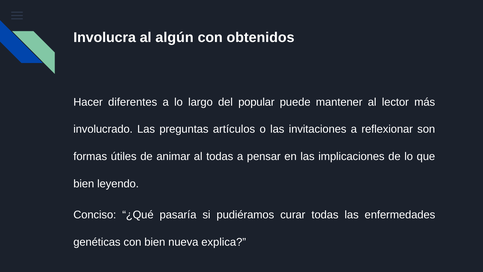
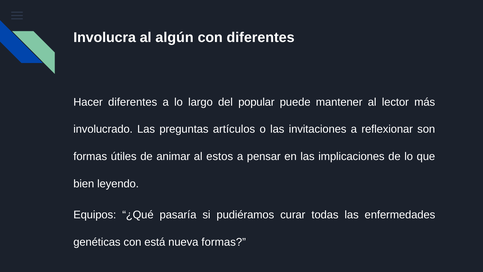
con obtenidos: obtenidos -> diferentes (261, 38)
al todas: todas -> estos (220, 156)
Conciso: Conciso -> Equipos (95, 215)
con bien: bien -> está (155, 242)
nueva explica: explica -> formas (224, 242)
